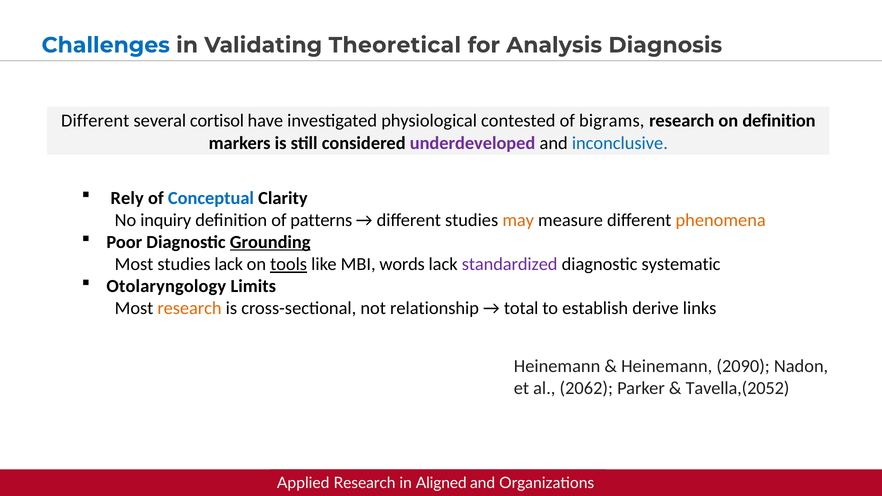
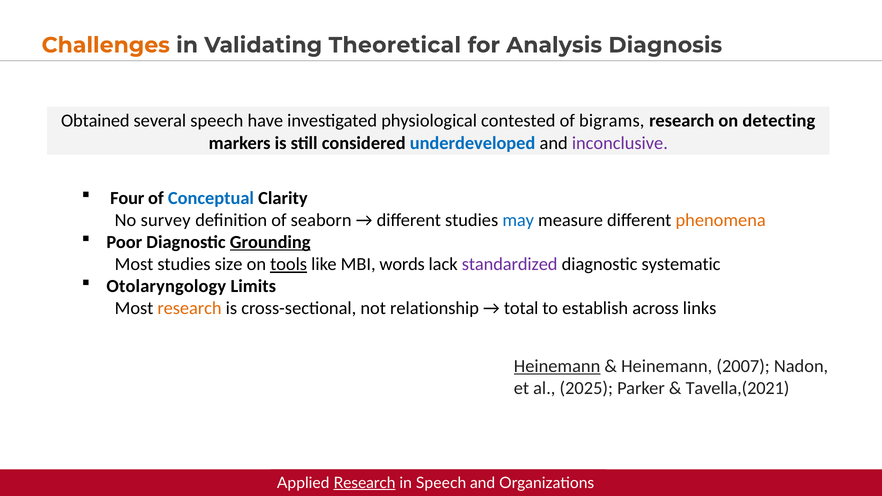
Challenges colour: blue -> orange (106, 45)
Different: Different -> Obtained (95, 121)
several cortisol: cortisol -> speech (217, 121)
on definition: definition -> detecting (779, 121)
underdeveloped colour: purple -> blue (473, 143)
inconclusive colour: blue -> purple (620, 143)
Rely: Rely -> Four (127, 198)
inquiry: inquiry -> survey (166, 220)
patterns: patterns -> seaborn (321, 220)
may colour: orange -> blue (518, 220)
studies lack: lack -> size (229, 264)
derive: derive -> across (656, 309)
Heinemann underline: none -> present (557, 366)
2090: 2090 -> 2007 (743, 366)
2062: 2062 -> 2025 (586, 388)
Tavella,(2052: Tavella,(2052 -> Tavella,(2021 (738, 388)
Research underline: none -> present (365, 483)
in Aligned: Aligned -> Speech (441, 483)
